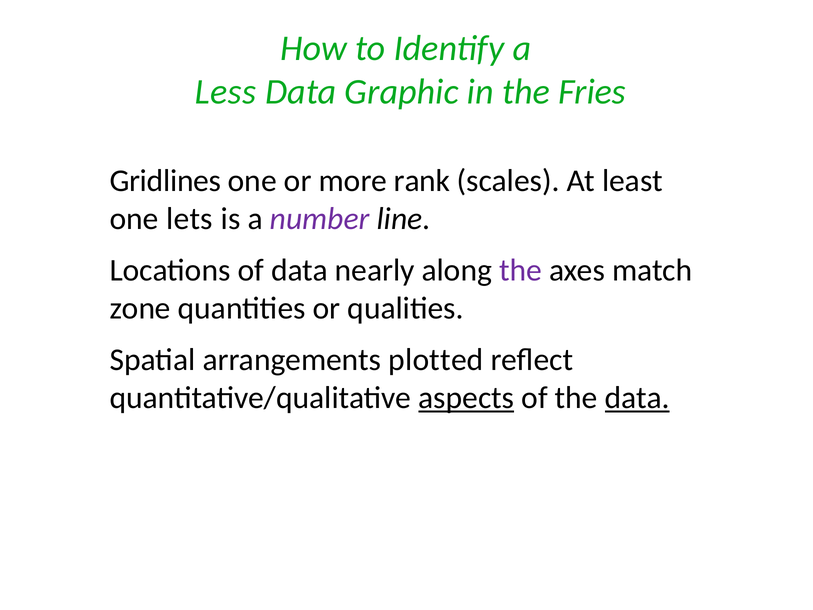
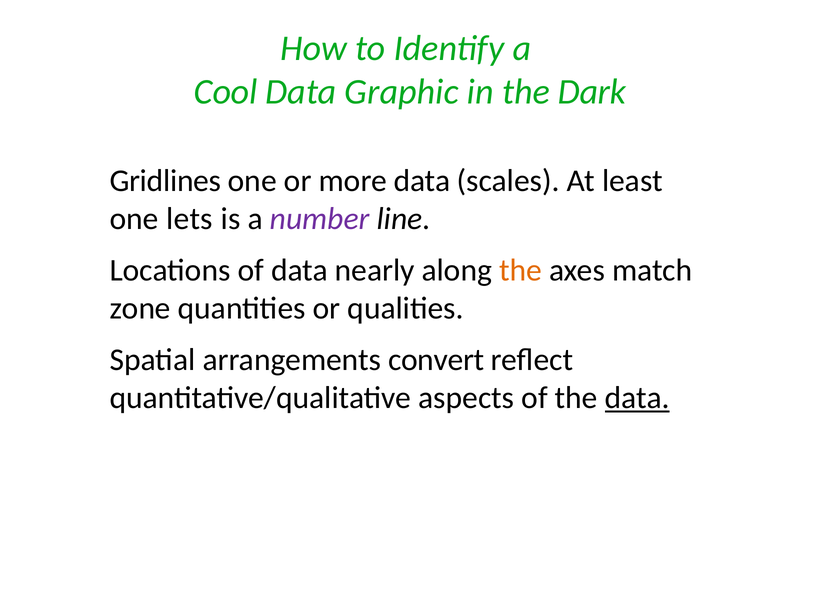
Less: Less -> Cool (226, 92)
Fries: Fries -> Dark (592, 92)
more rank: rank -> data (422, 181)
the colour: purple -> orange (521, 270)
plotted: plotted -> convert (436, 360)
aspects underline: present -> none (466, 398)
